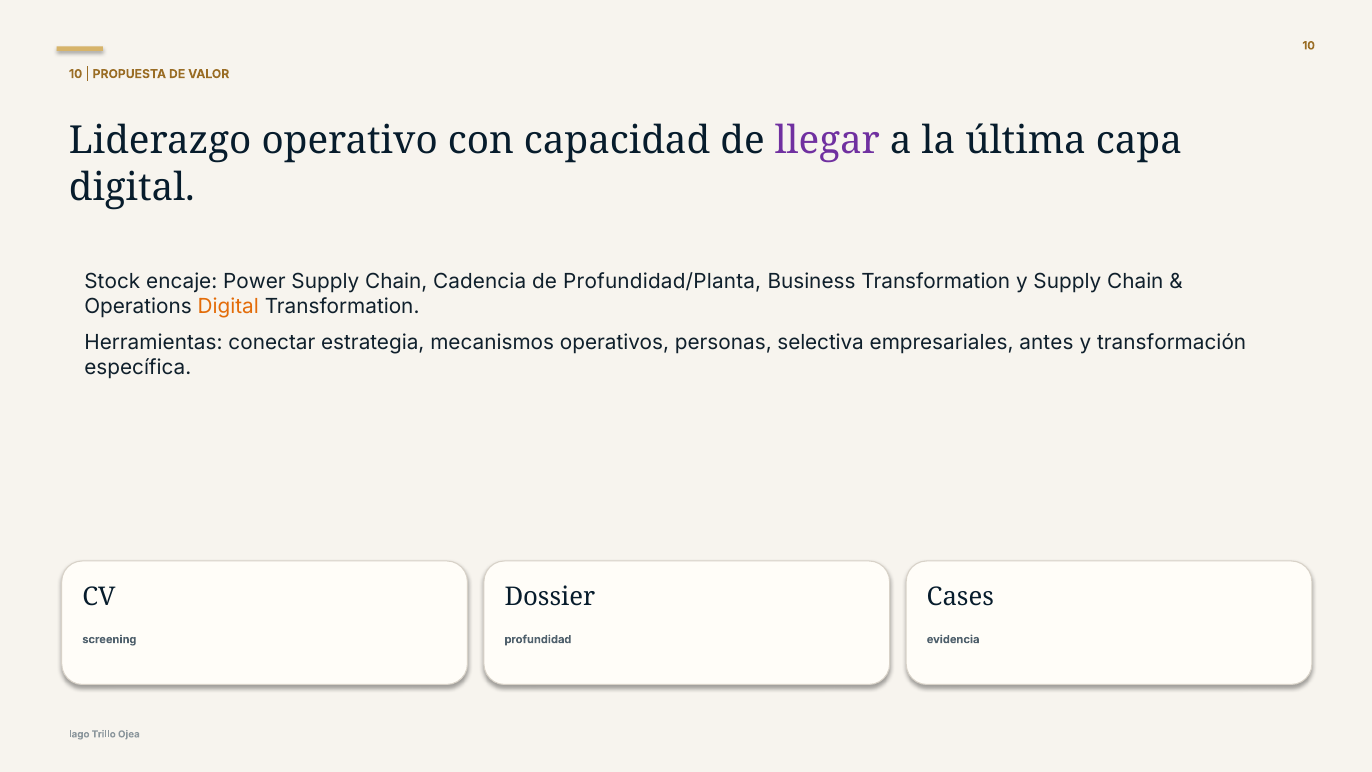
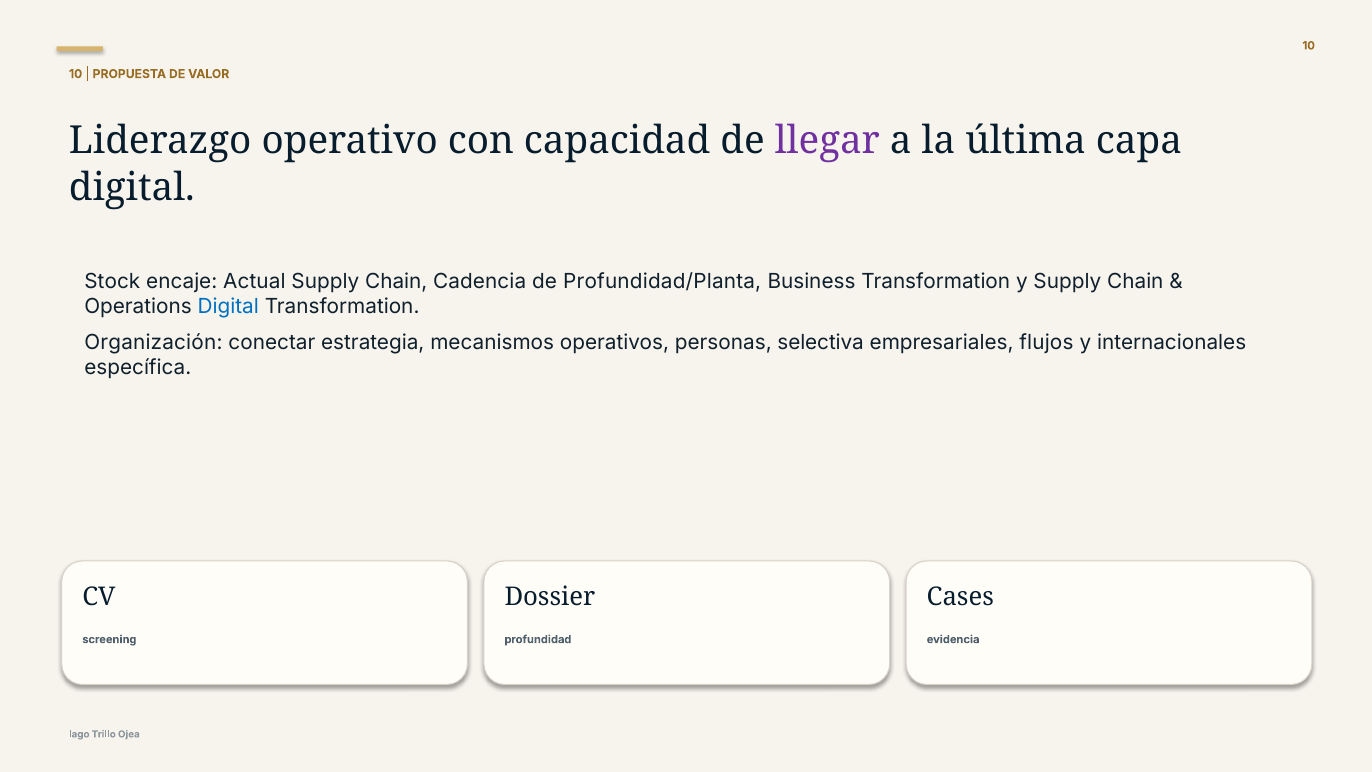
Power: Power -> Actual (254, 281)
Digital colour: orange -> blue (228, 306)
Herramientas: Herramientas -> Organización (153, 342)
antes: antes -> flujos (1046, 342)
transformación: transformación -> internacionales (1172, 342)
